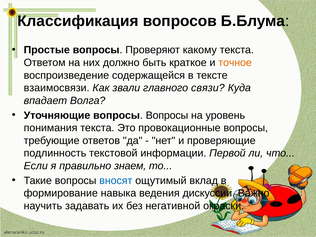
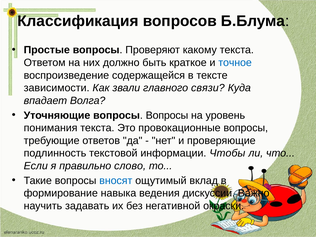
точное colour: orange -> blue (235, 63)
взаимосвязи: взаимосвязи -> зависимости (57, 88)
Первой: Первой -> Чтобы (227, 153)
знаем: знаем -> слово (130, 166)
